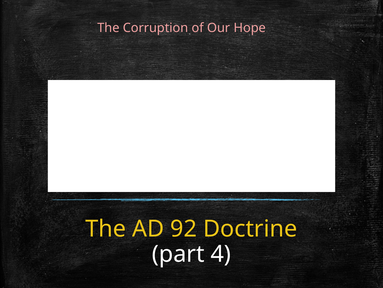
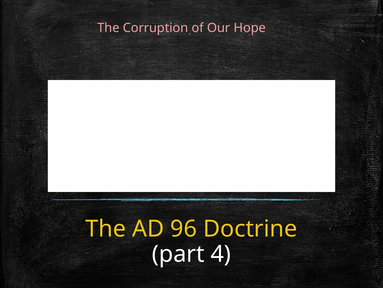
92: 92 -> 96 (184, 228)
